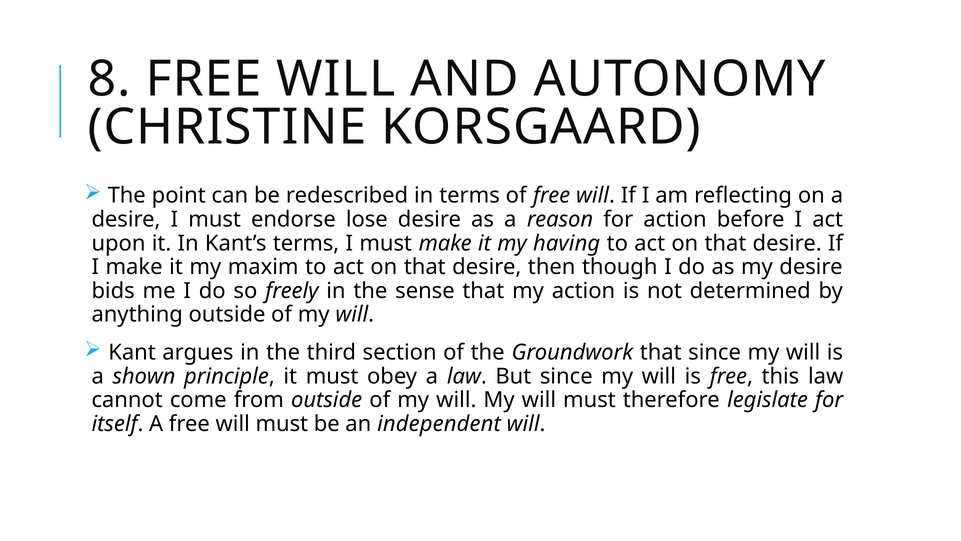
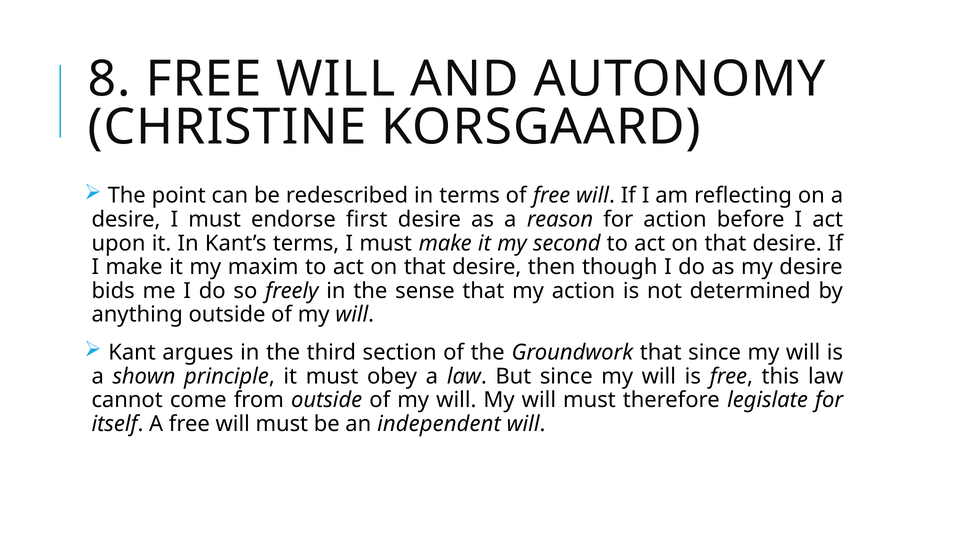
lose: lose -> first (367, 219)
having: having -> second (567, 243)
